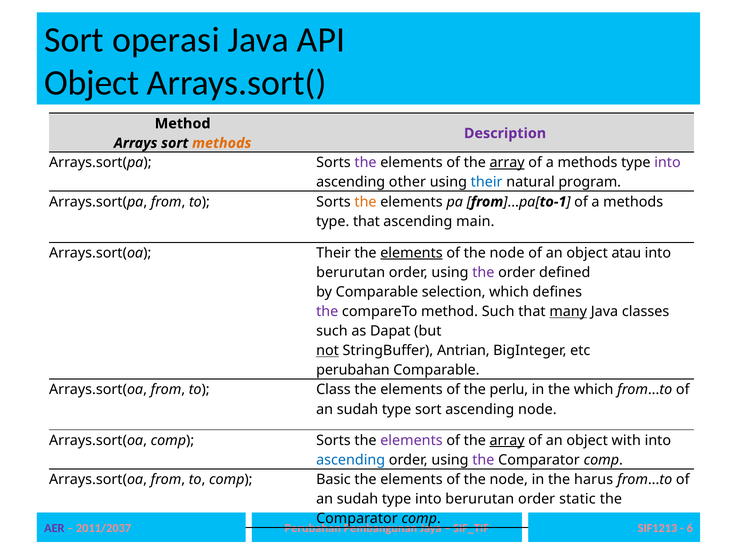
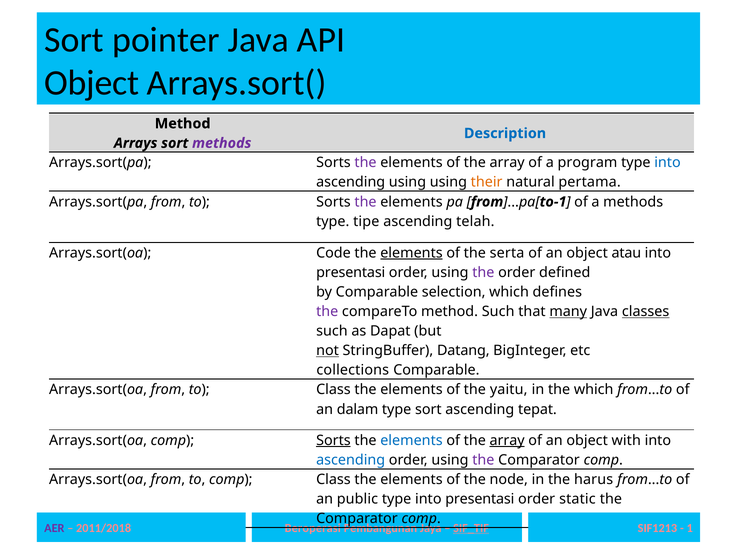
operasi: operasi -> pointer (166, 40)
Description colour: purple -> blue (505, 133)
methods colour: orange -> purple (222, 143)
array underline: present -> none (507, 163)
methods: methods -> program (587, 163)
into colour: purple -> blue (667, 163)
ascending other: other -> using (407, 182)
their colour: blue -> orange (487, 182)
program: program -> pertama (590, 182)
the colour: orange -> purple (366, 202)
type that: that -> tipe (366, 221)
main: main -> telah (475, 221)
Arrays.sort(oa Their: Their -> Code (333, 253)
node: node -> serta (507, 253)
berurutan: berurutan -> presentasi (351, 272)
classes underline: none -> present (646, 311)
Antrian: Antrian -> Datang (463, 350)
perubahan: perubahan -> collections (353, 370)
perlu: perlu -> yaitu (509, 390)
sudah: sudah -> dalam (358, 409)
ascending node: node -> tepat (537, 409)
Sorts underline: none -> present (333, 440)
elements colour: purple -> blue (411, 440)
comp Basic: Basic -> Class (333, 479)
sudah: sudah -> public (357, 499)
type into berurutan: berurutan -> presentasi (480, 499)
Perubahan: Perubahan -> Beroperasi (313, 528)
SIF_TIF underline: none -> present (471, 528)
2011/2037: 2011/2037 -> 2011/2018 (104, 528)
6: 6 -> 1 (690, 528)
